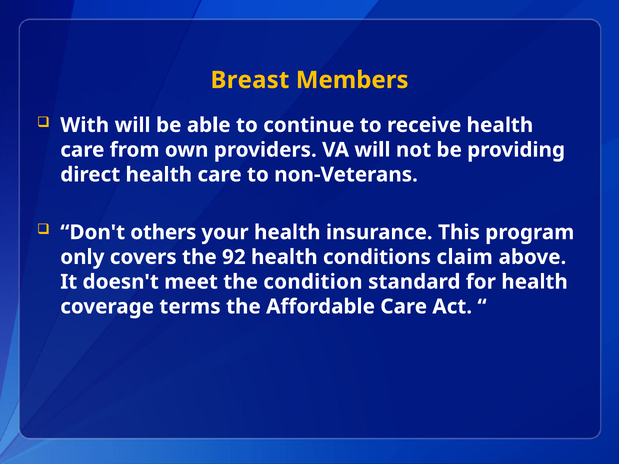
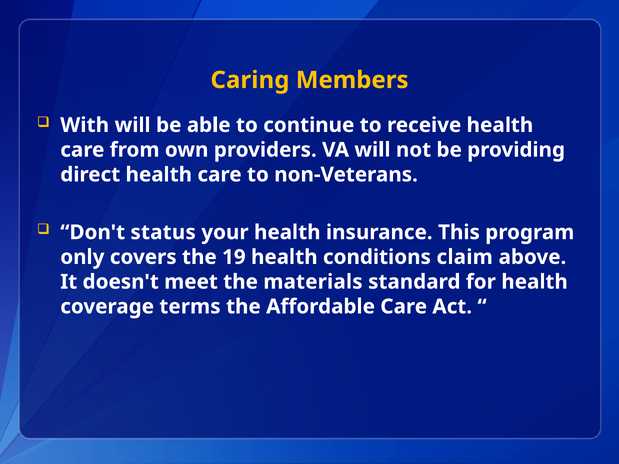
Breast: Breast -> Caring (250, 80)
others: others -> status (163, 232)
92: 92 -> 19 (234, 257)
condition: condition -> materials (313, 282)
